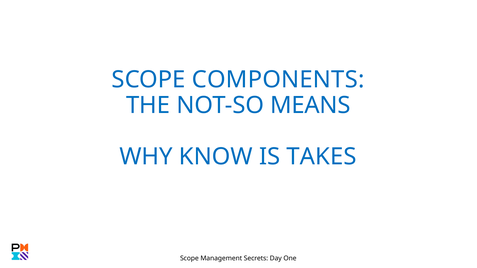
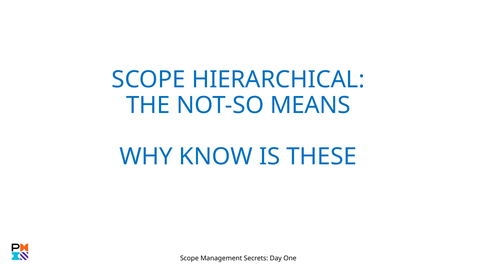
COMPONENTS: COMPONENTS -> HIERARCHICAL (278, 80)
TAKES: TAKES -> THESE (322, 157)
